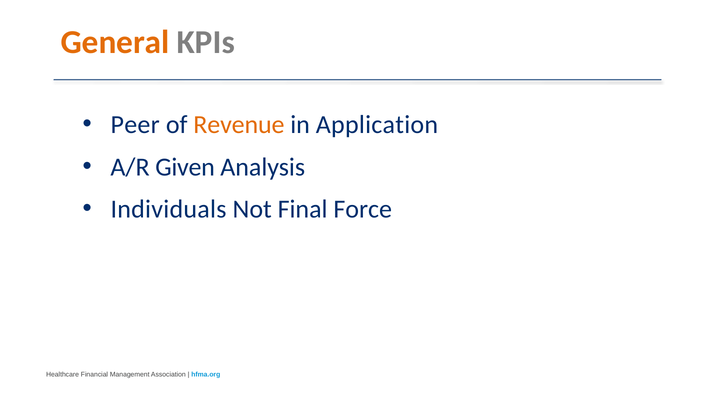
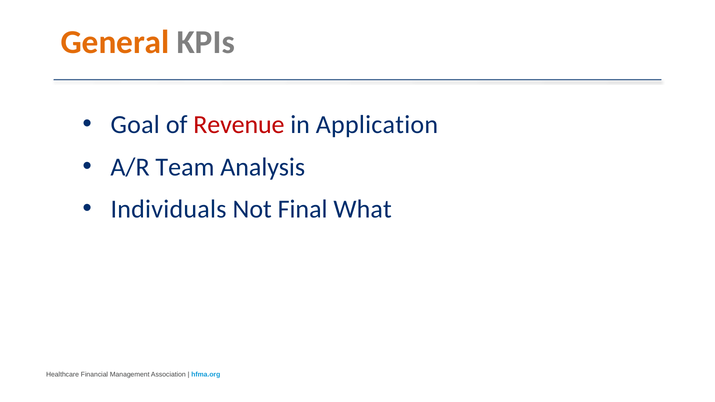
Peer: Peer -> Goal (135, 125)
Revenue colour: orange -> red (239, 125)
Given: Given -> Team (185, 167)
Force: Force -> What (363, 209)
